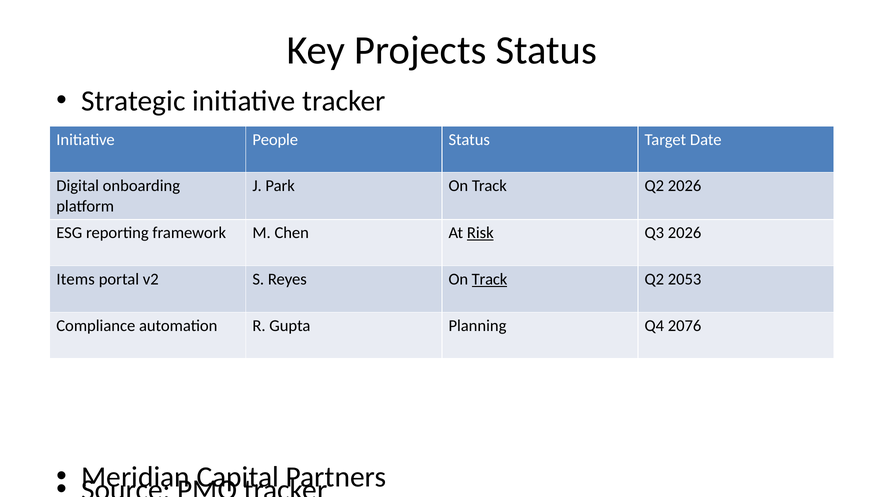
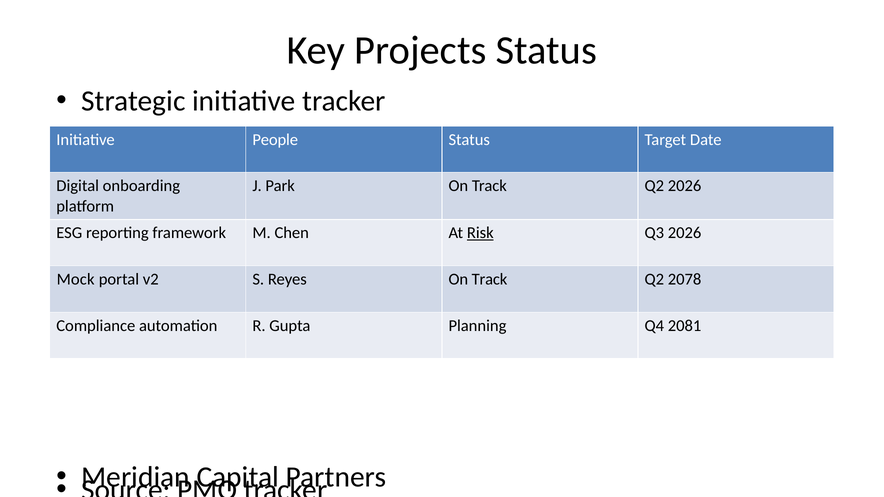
Items: Items -> Mock (76, 280)
Track underline: present -> none (489, 280)
2053: 2053 -> 2078 (685, 280)
2076: 2076 -> 2081 (685, 326)
